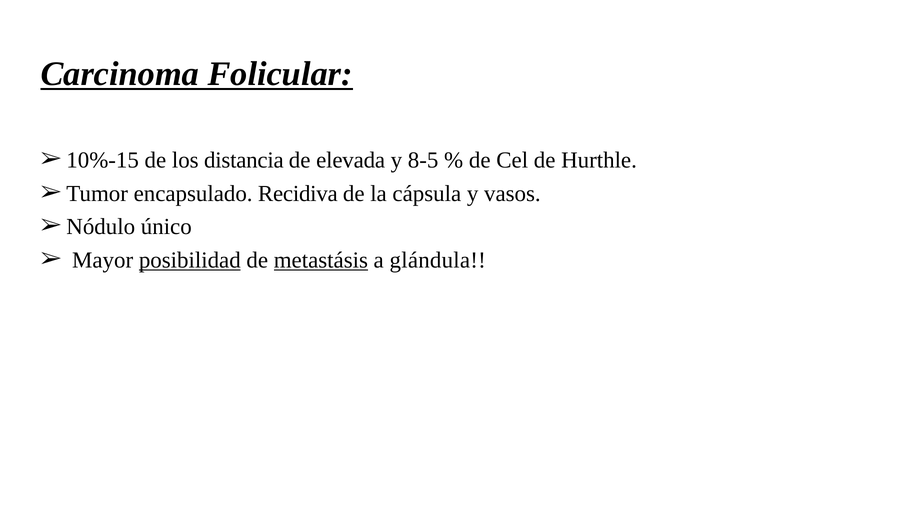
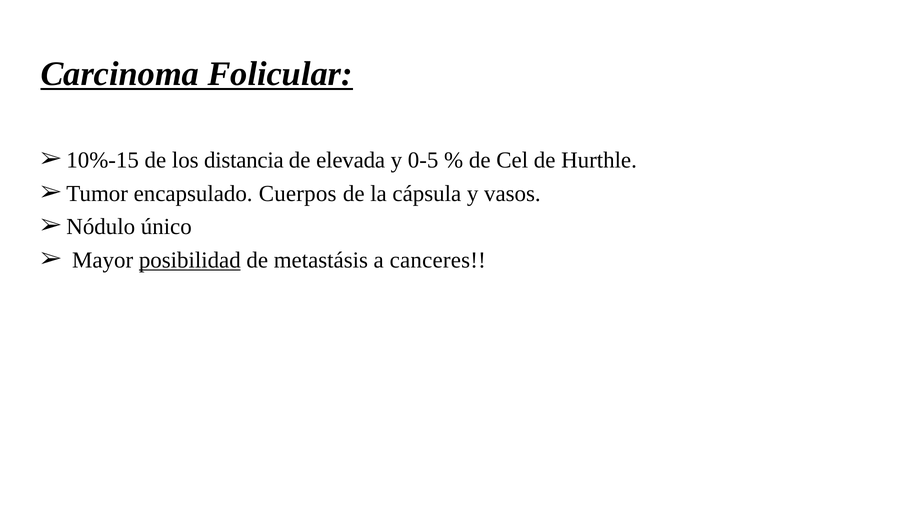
8-5: 8-5 -> 0-5 (423, 160)
Recidiva: Recidiva -> Cuerpos (298, 194)
metastásis underline: present -> none (321, 260)
glándula: glándula -> canceres (438, 260)
